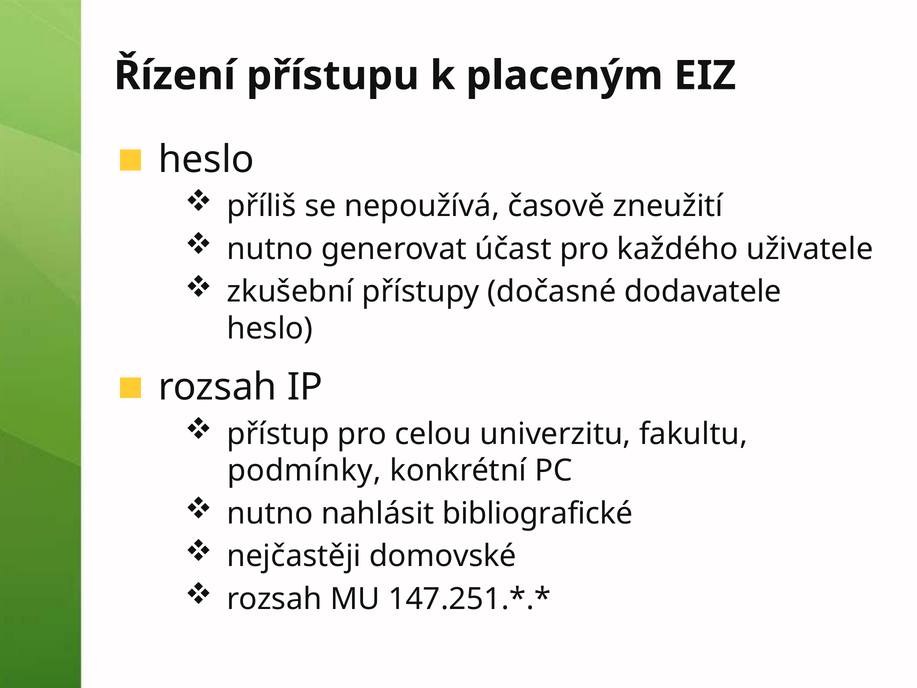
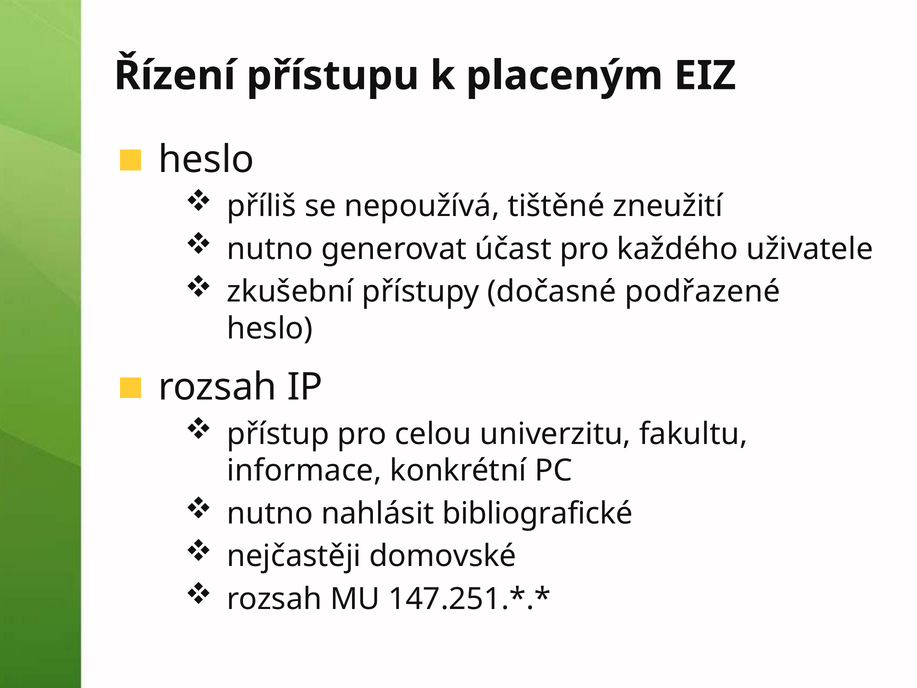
časově: časově -> tištěné (556, 206)
dodavatele: dodavatele -> podřazené (703, 292)
podmínky: podmínky -> informace (304, 471)
